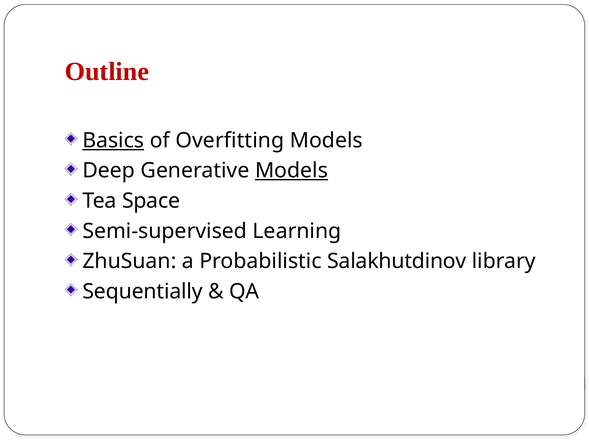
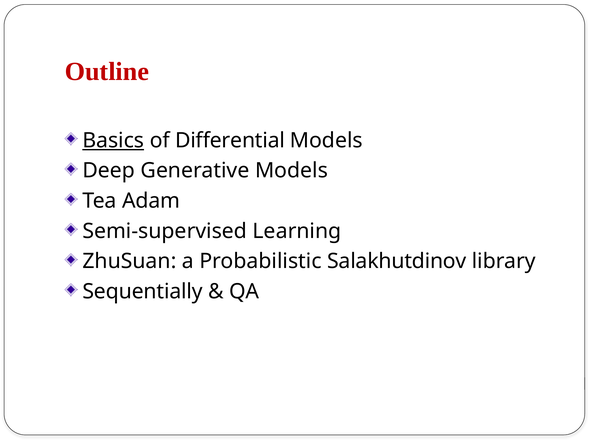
Overfitting: Overfitting -> Differential (230, 141)
Models underline: present -> none (291, 171)
Space: Space -> Adam (151, 201)
